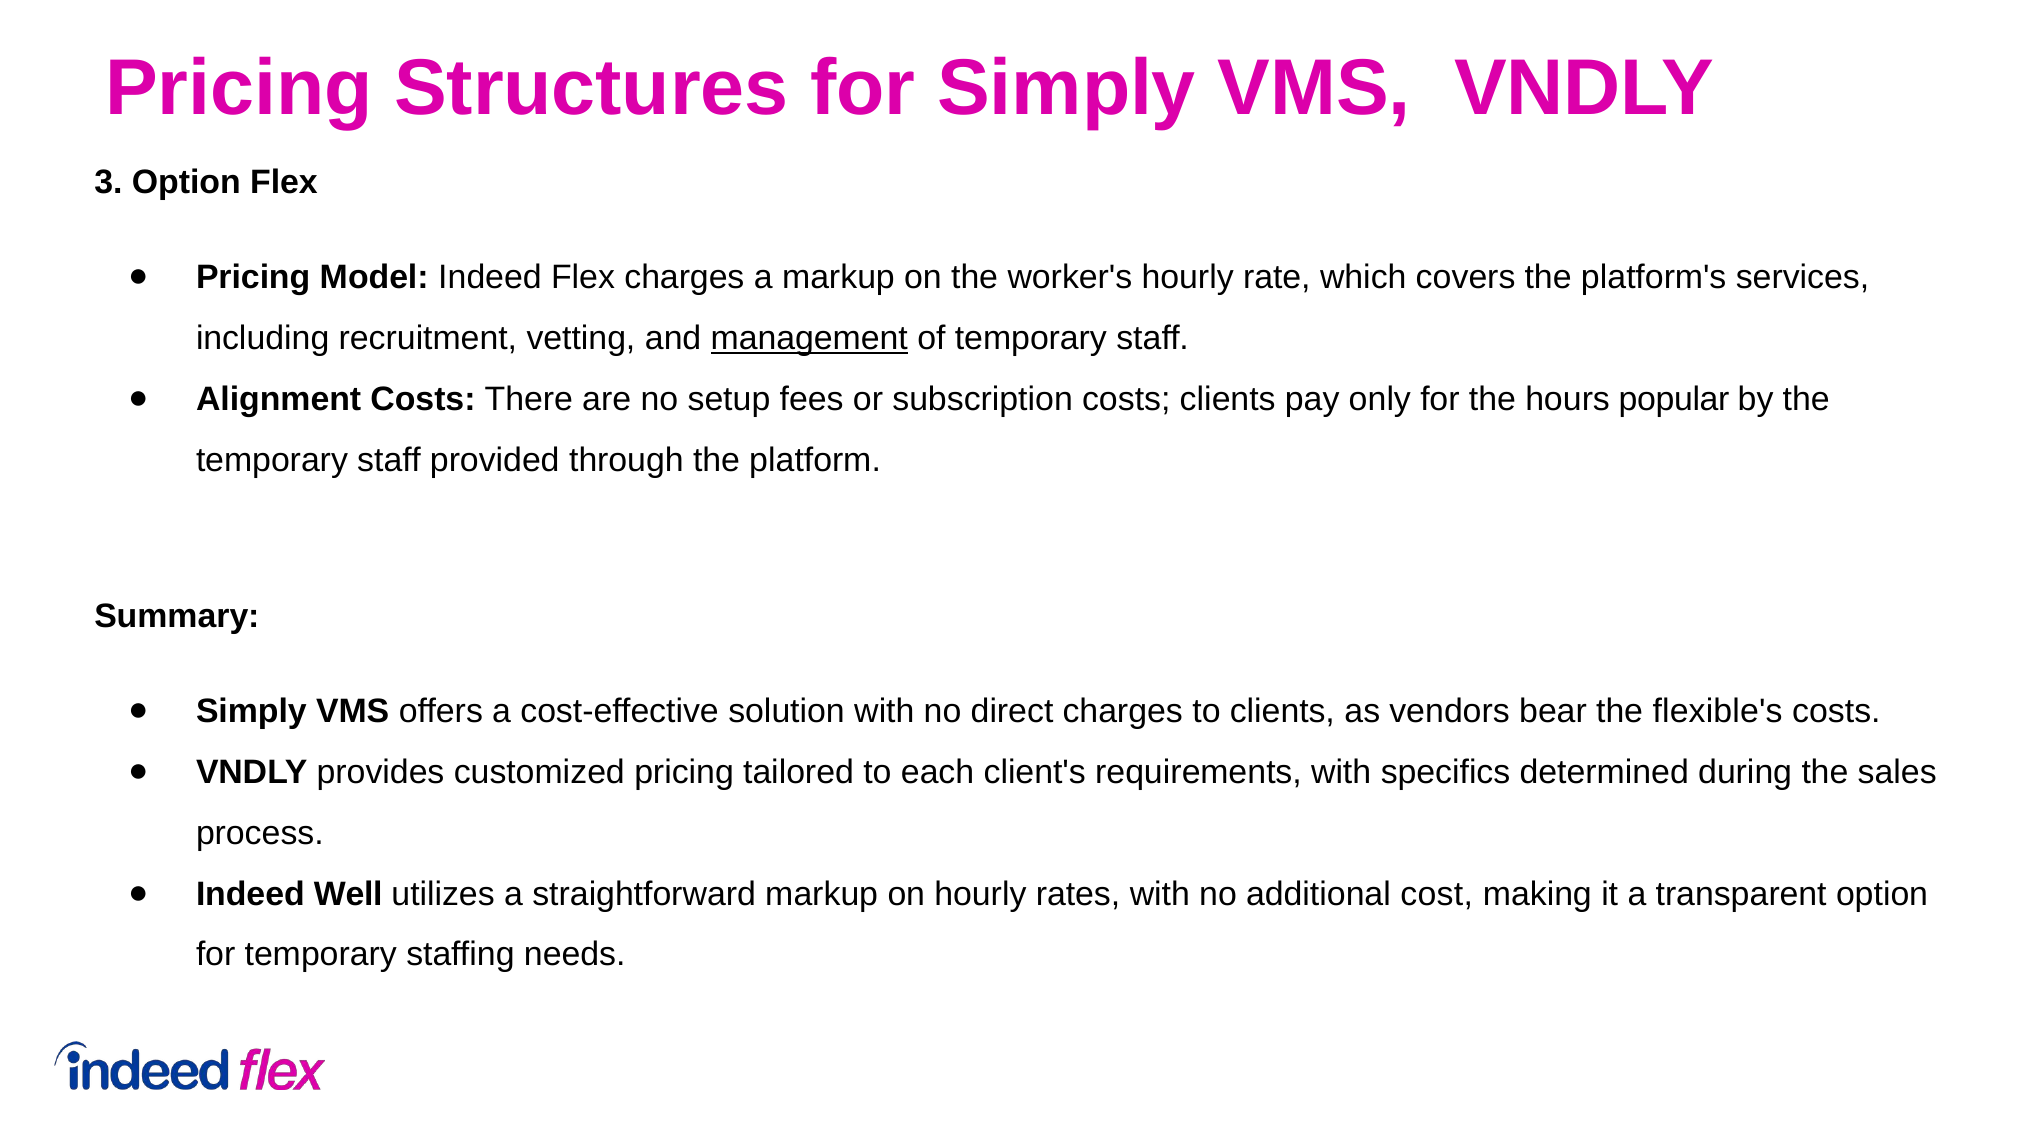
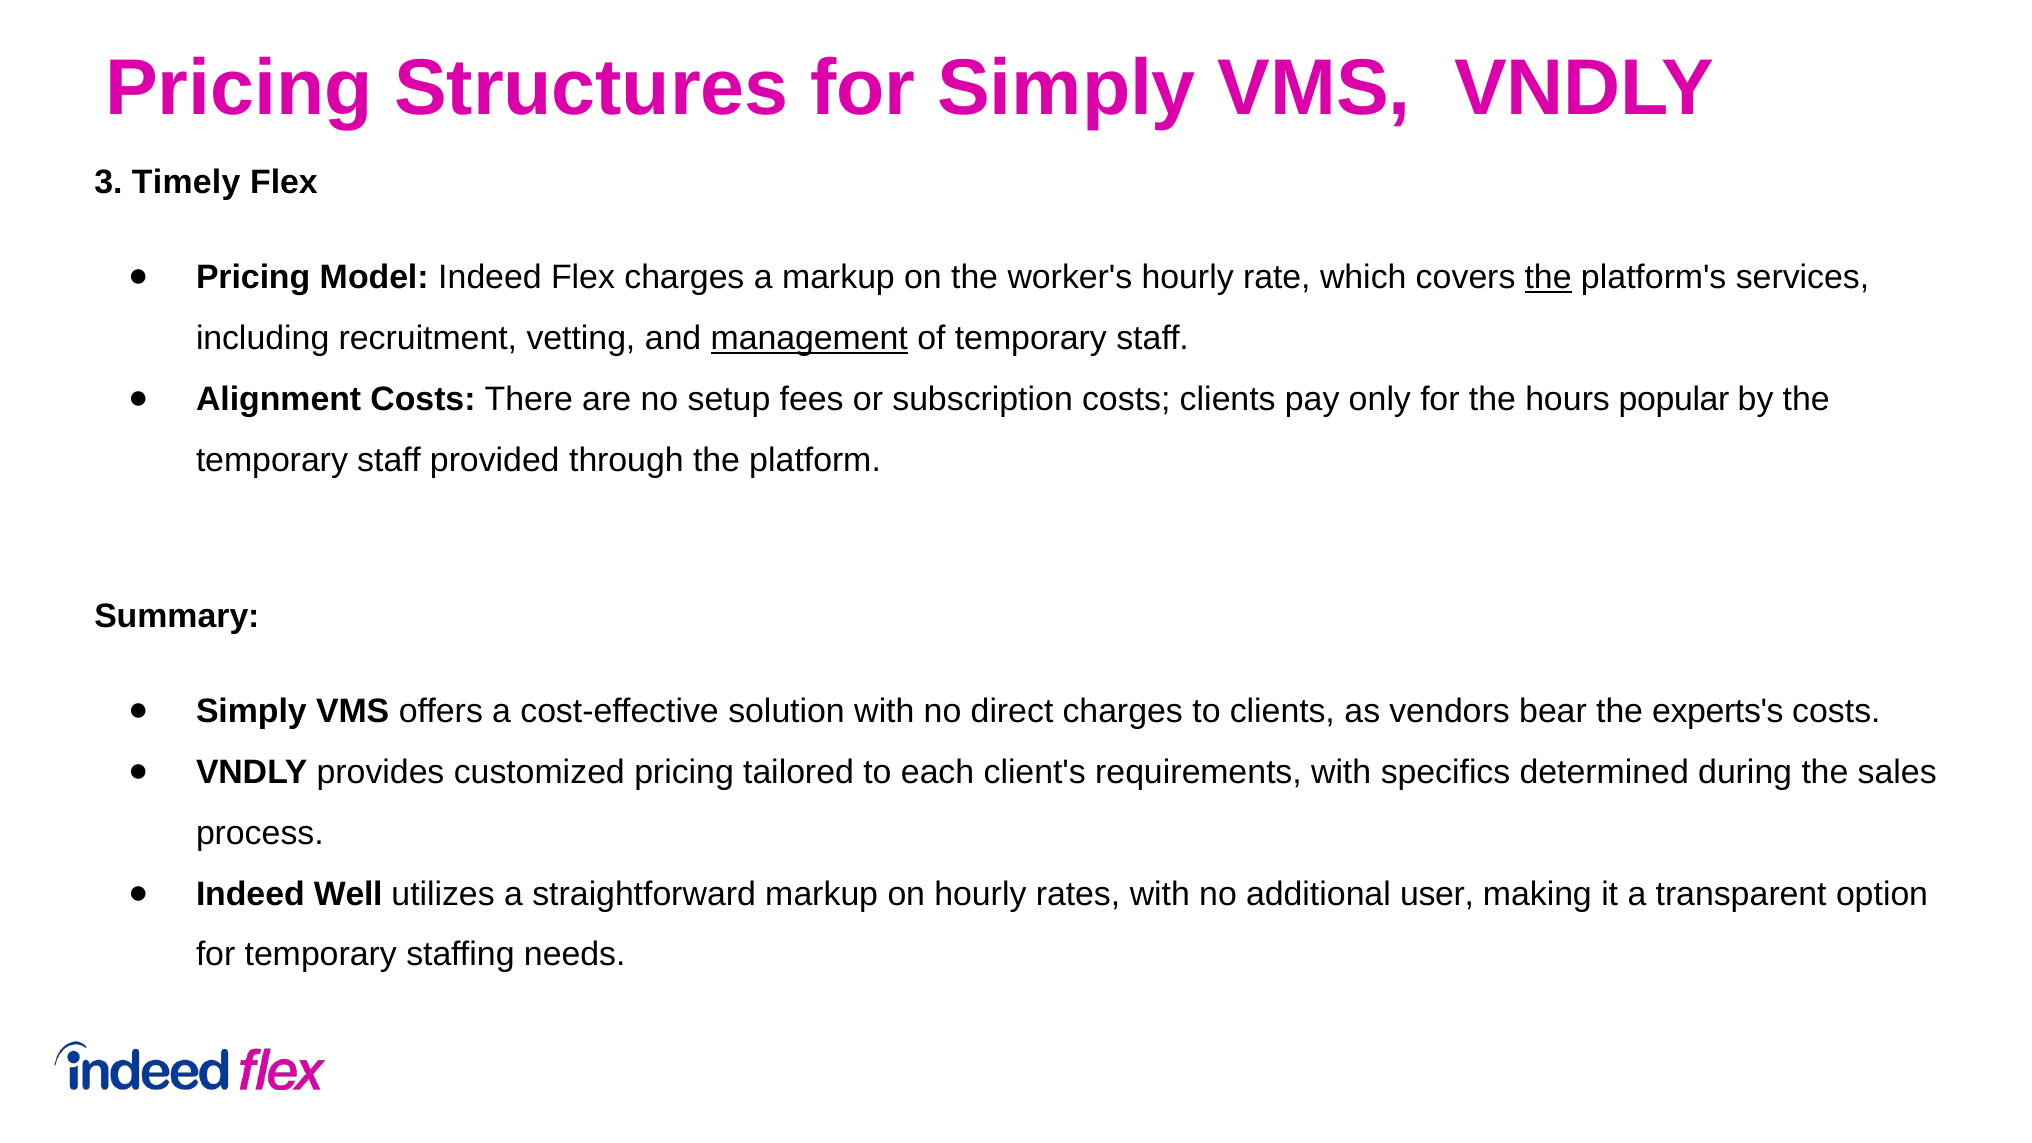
3 Option: Option -> Timely (186, 183)
the underline: none -> present (1548, 278)
flexible's: flexible's -> experts's (1718, 711)
cost: cost -> user (1437, 894)
